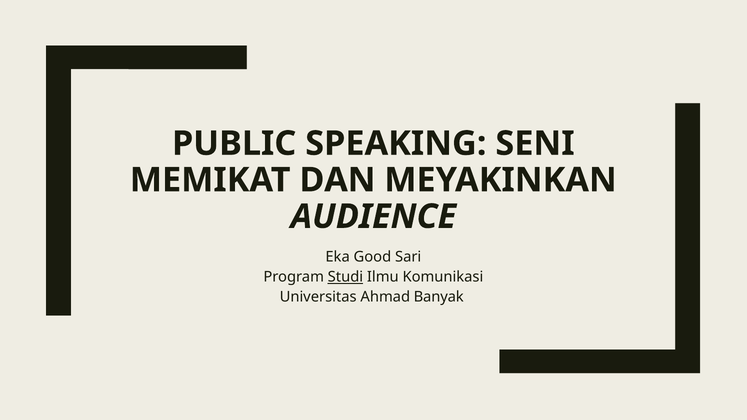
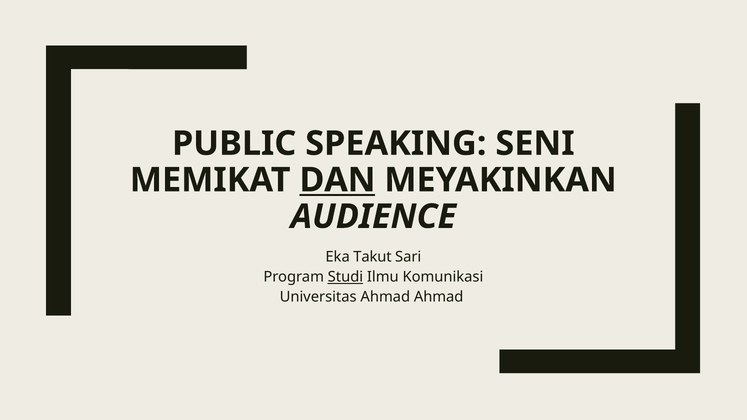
DAN underline: none -> present (337, 180)
Good: Good -> Takut (372, 257)
Ahmad Banyak: Banyak -> Ahmad (439, 297)
